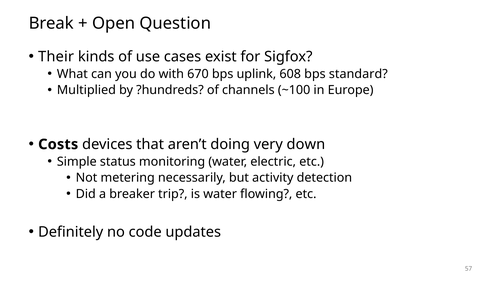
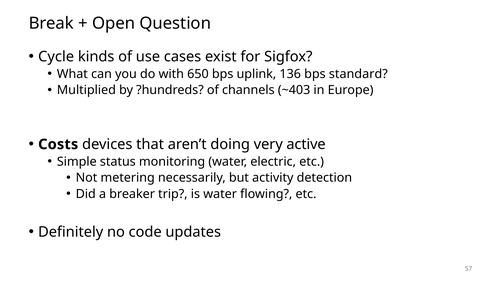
Their: Their -> Cycle (56, 57)
670: 670 -> 650 (198, 74)
608: 608 -> 136 (290, 74)
~100: ~100 -> ~403 (294, 90)
down: down -> active (306, 144)
